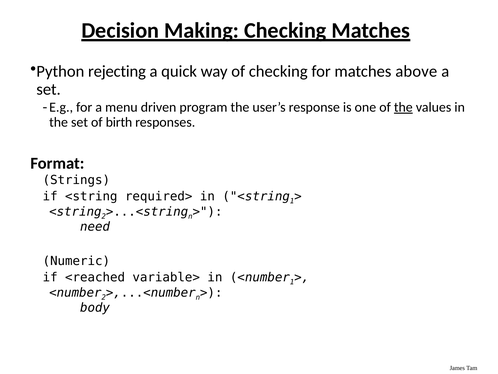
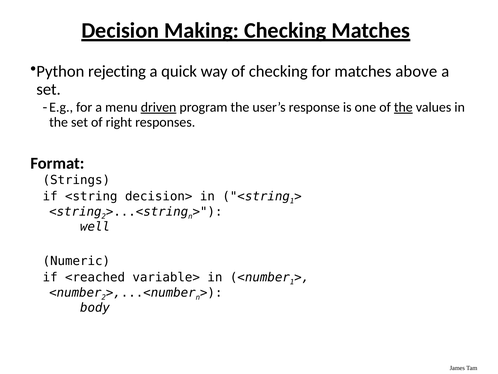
driven underline: none -> present (159, 107)
birth: birth -> right (119, 122)
required>: required> -> decision> (159, 196)
need: need -> well (95, 226)
